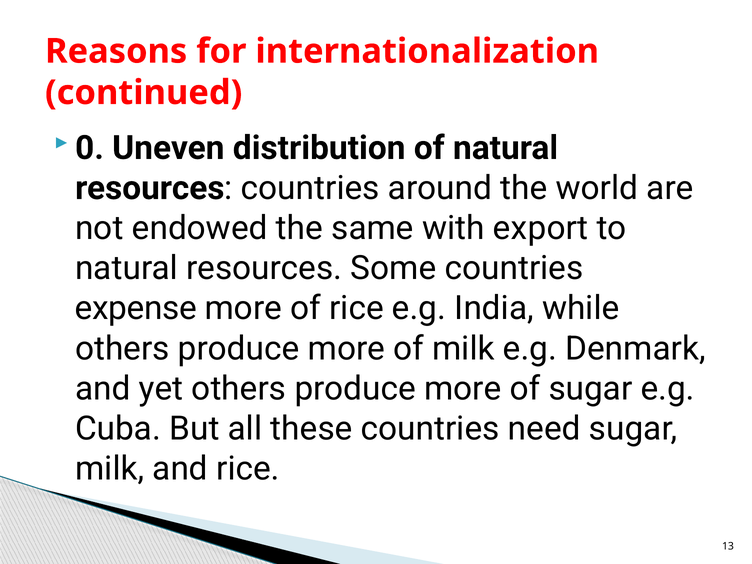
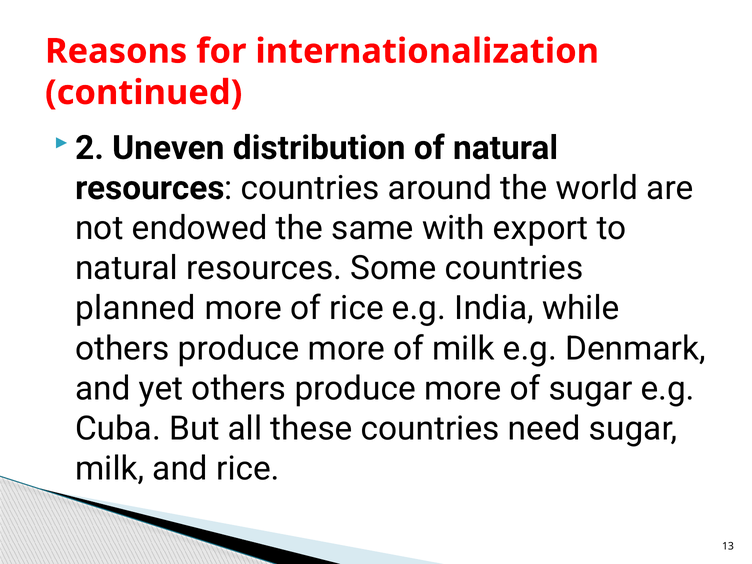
0: 0 -> 2 (90, 148)
expense: expense -> planned (136, 308)
